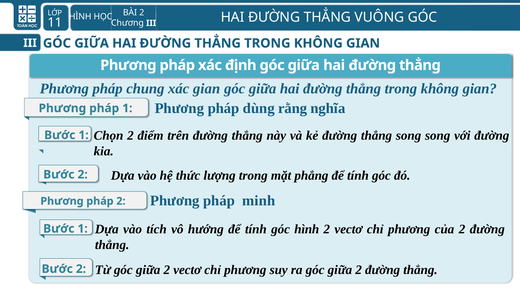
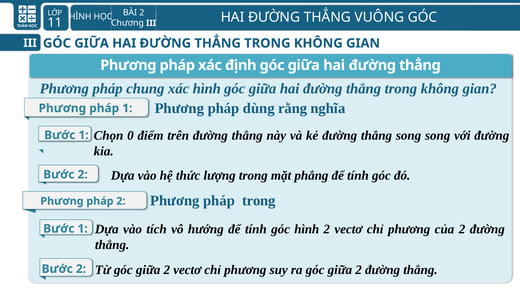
xác gian: gian -> hình (207, 88)
Chọn 2: 2 -> 0 (130, 135)
pháp minh: minh -> trong (259, 200)
